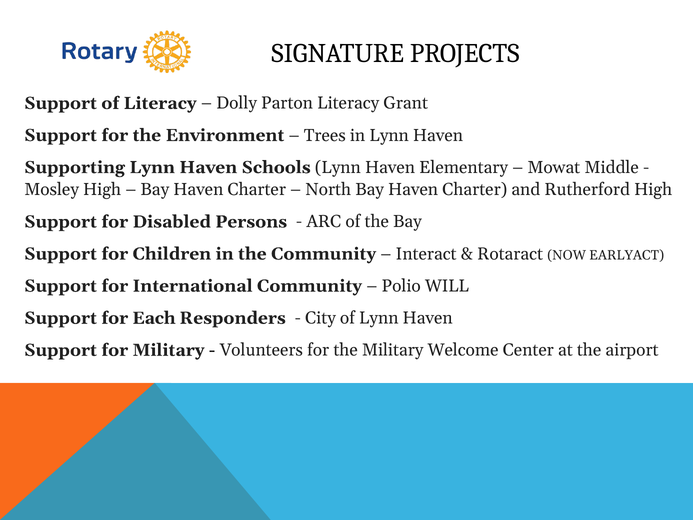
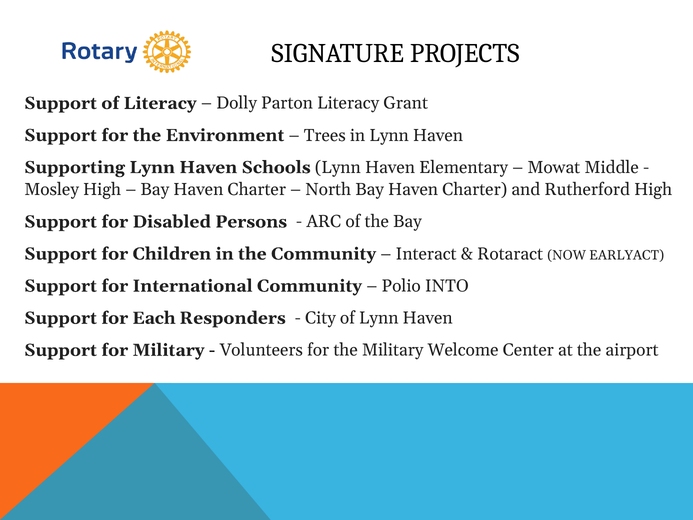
WILL: WILL -> INTO (447, 286)
